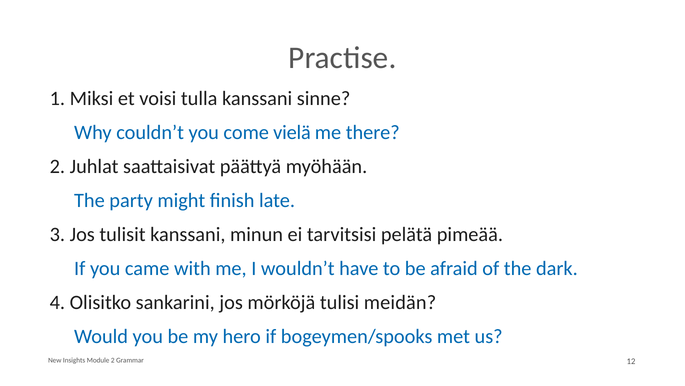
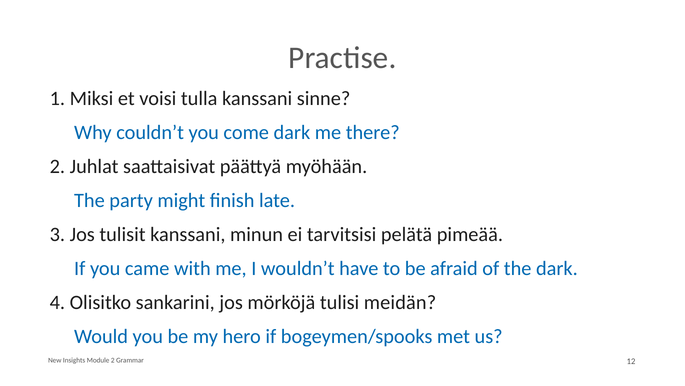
come vielä: vielä -> dark (292, 132)
